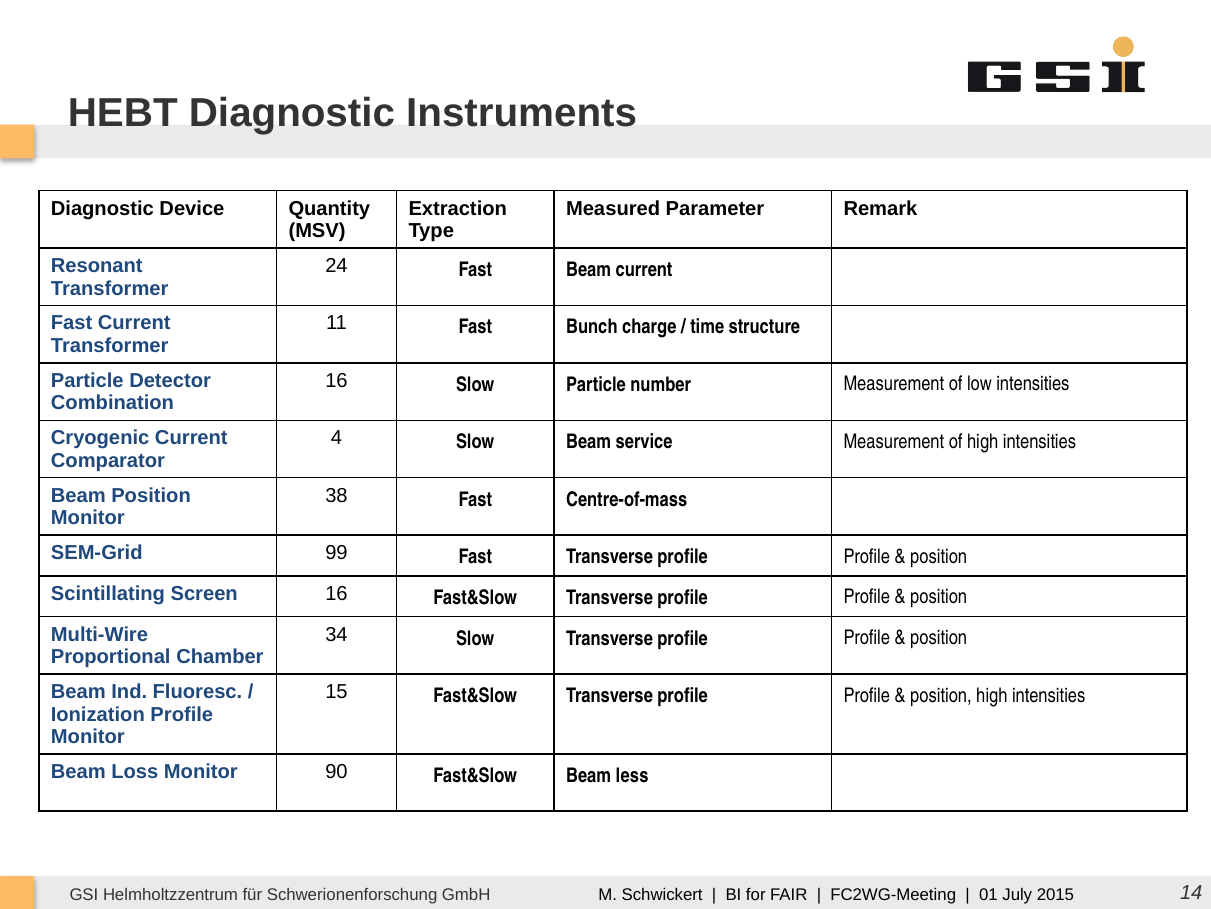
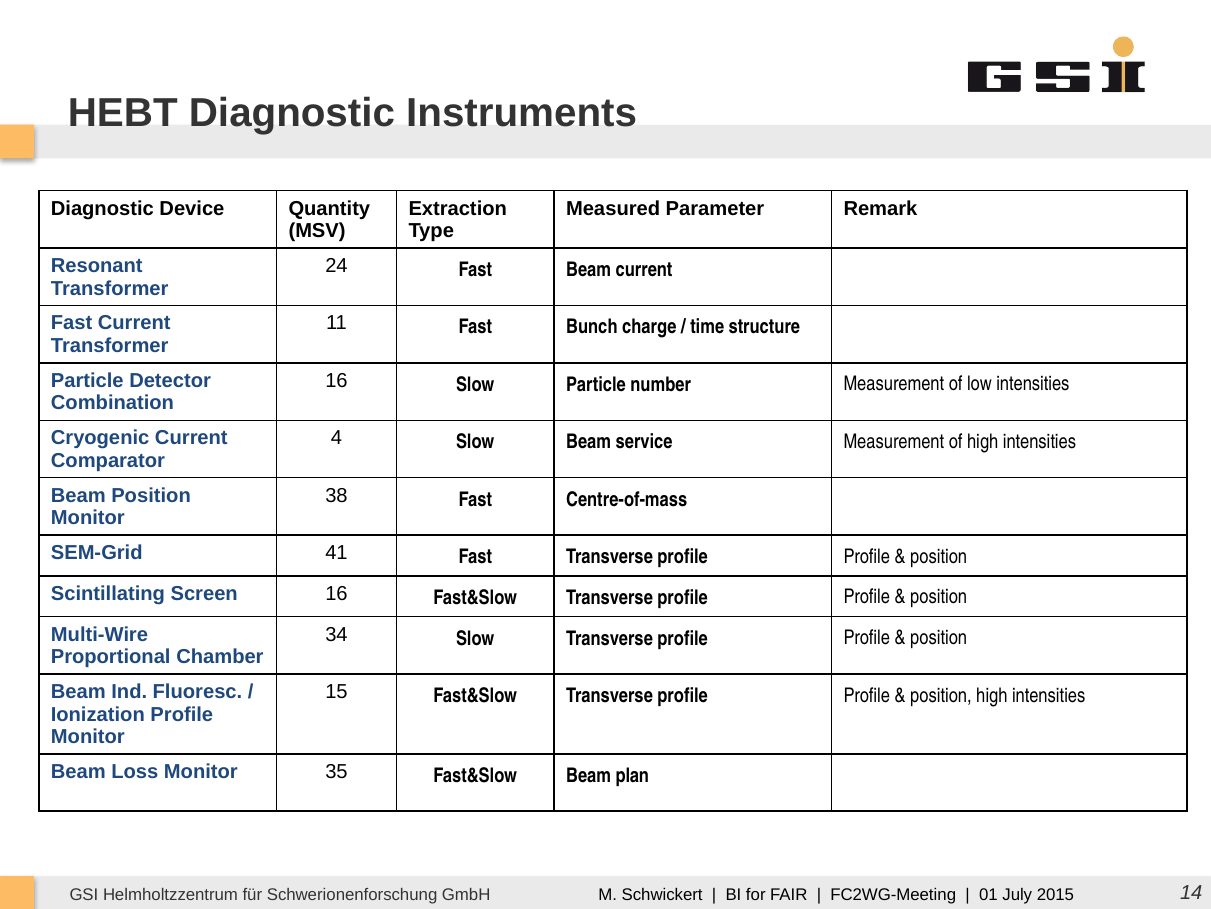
99: 99 -> 41 (336, 552)
90: 90 -> 35 (336, 771)
less: less -> plan (632, 775)
